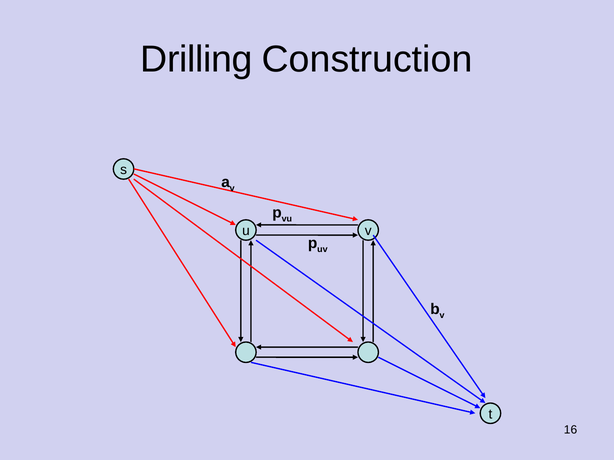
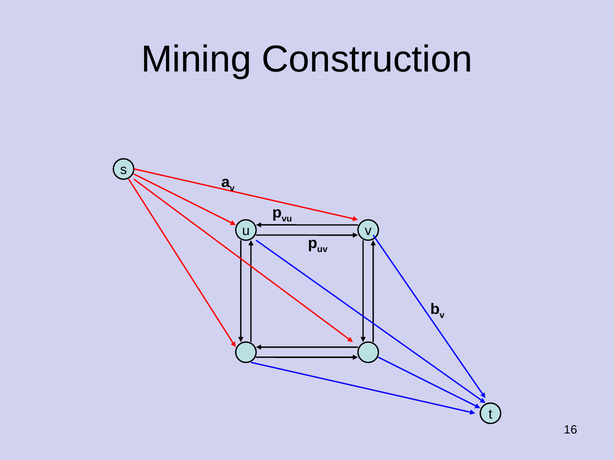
Drilling: Drilling -> Mining (196, 59)
